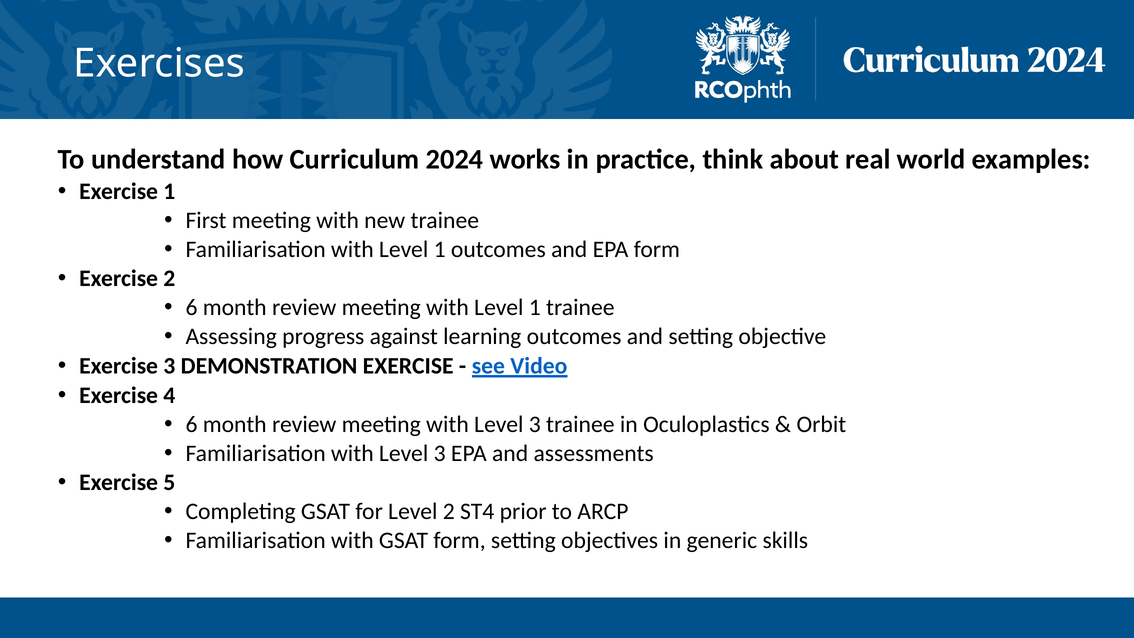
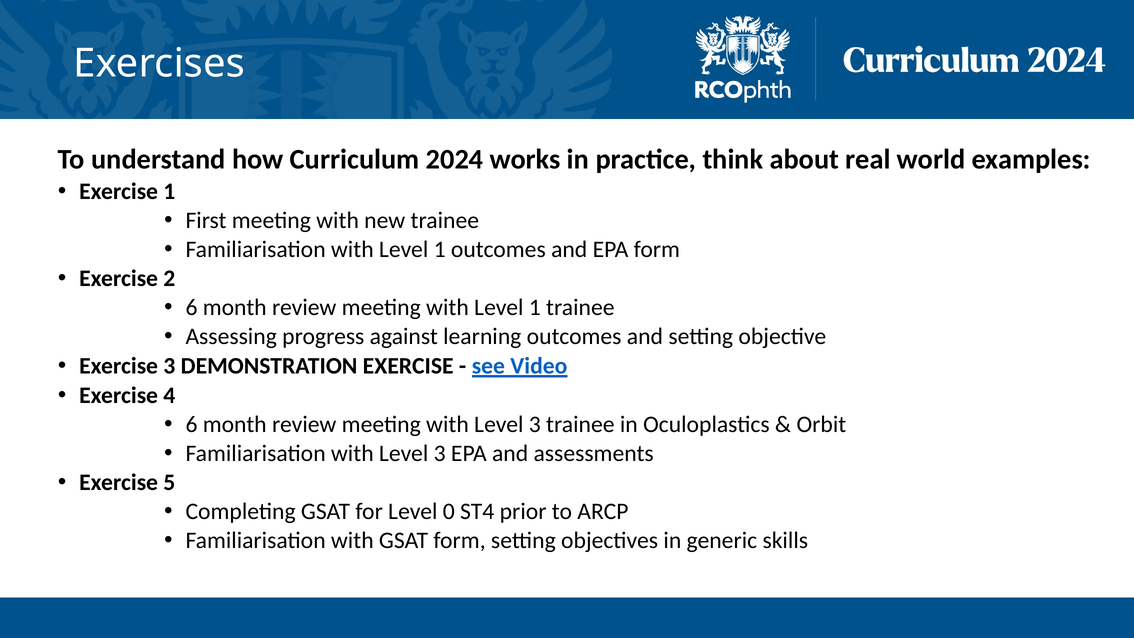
Level 2: 2 -> 0 (449, 511)
